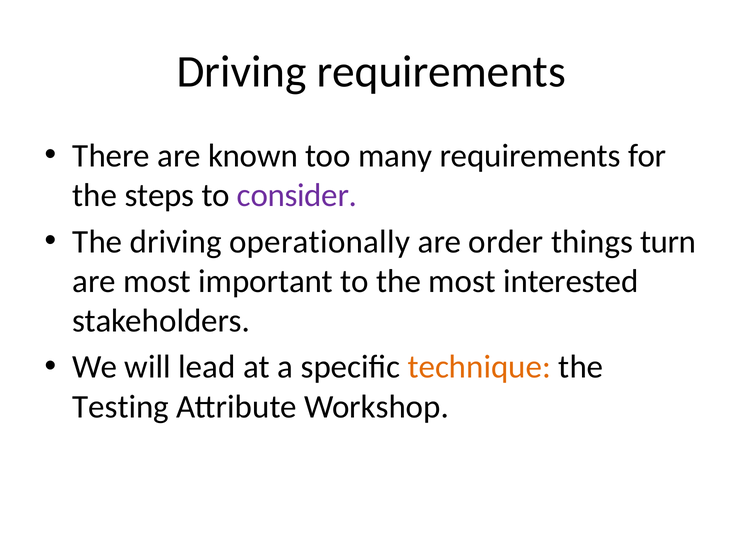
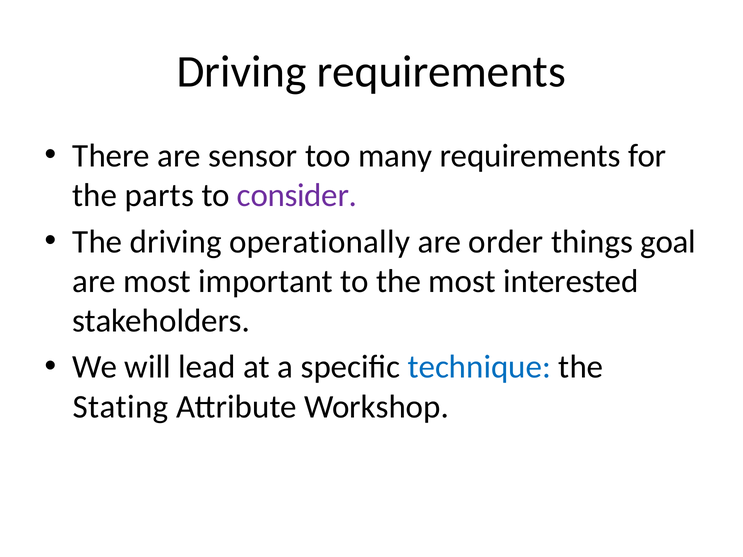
known: known -> sensor (253, 156)
steps: steps -> parts (159, 196)
turn: turn -> goal (668, 242)
technique colour: orange -> blue (479, 367)
Testing: Testing -> Stating (121, 407)
